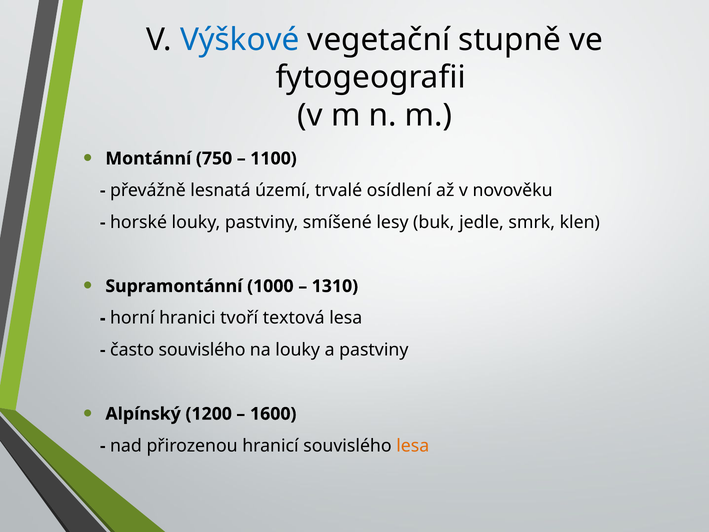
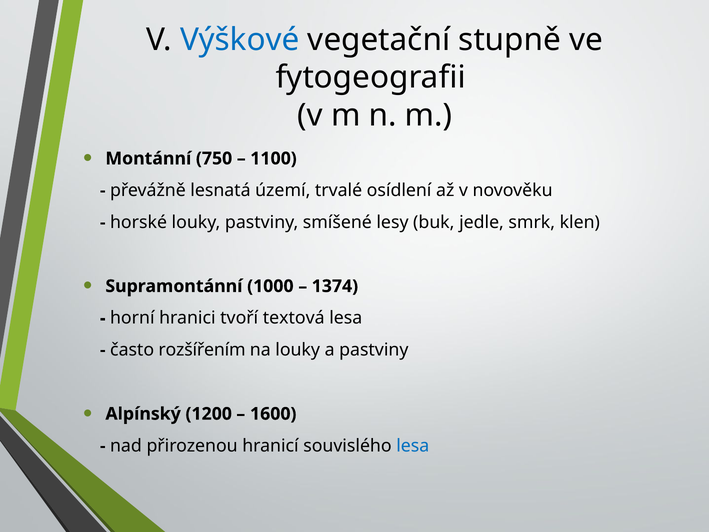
1310: 1310 -> 1374 (335, 286)
často souvislého: souvislého -> rozšířením (202, 350)
lesa colour: orange -> blue (413, 446)
